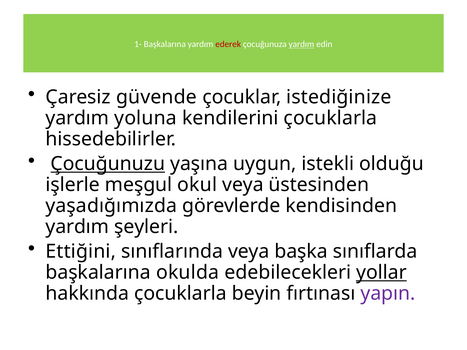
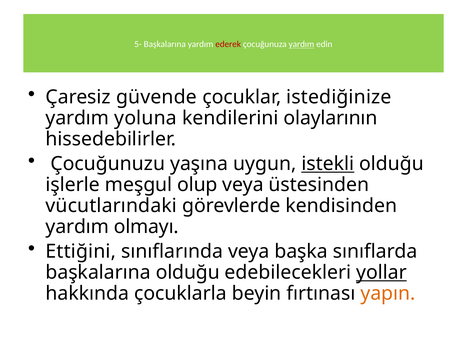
1-: 1- -> 5- (138, 44)
kendilerini çocuklarla: çocuklarla -> olaylarının (331, 118)
Çocuğunuzu underline: present -> none (108, 164)
istekli underline: none -> present (328, 164)
okul: okul -> olup (197, 185)
yaşadığımızda: yaşadığımızda -> vücutlarındaki (111, 206)
şeyleri: şeyleri -> olmayı (146, 227)
başkalarına okulda: okulda -> olduğu (188, 273)
yapın colour: purple -> orange (388, 294)
